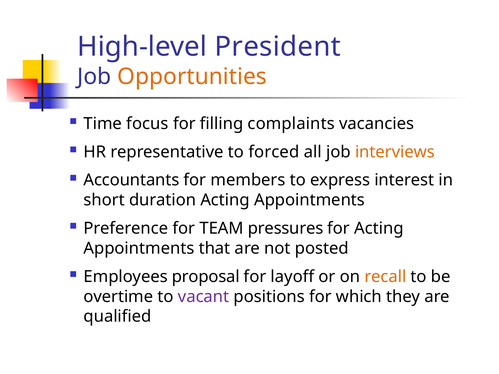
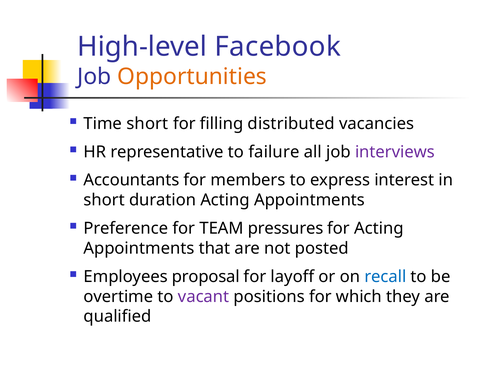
President: President -> Facebook (278, 47)
Time focus: focus -> short (147, 124)
complaints: complaints -> distributed (291, 124)
forced: forced -> failure (274, 152)
interviews colour: orange -> purple (395, 152)
recall colour: orange -> blue (385, 277)
